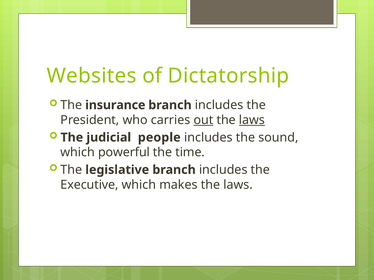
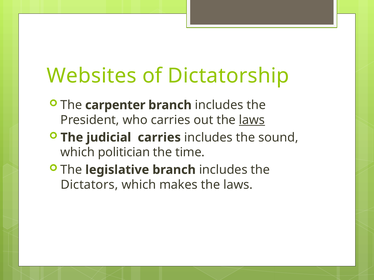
insurance: insurance -> carpenter (115, 105)
out underline: present -> none (203, 120)
judicial people: people -> carries (159, 138)
powerful: powerful -> politician (124, 153)
Executive: Executive -> Dictators (89, 185)
